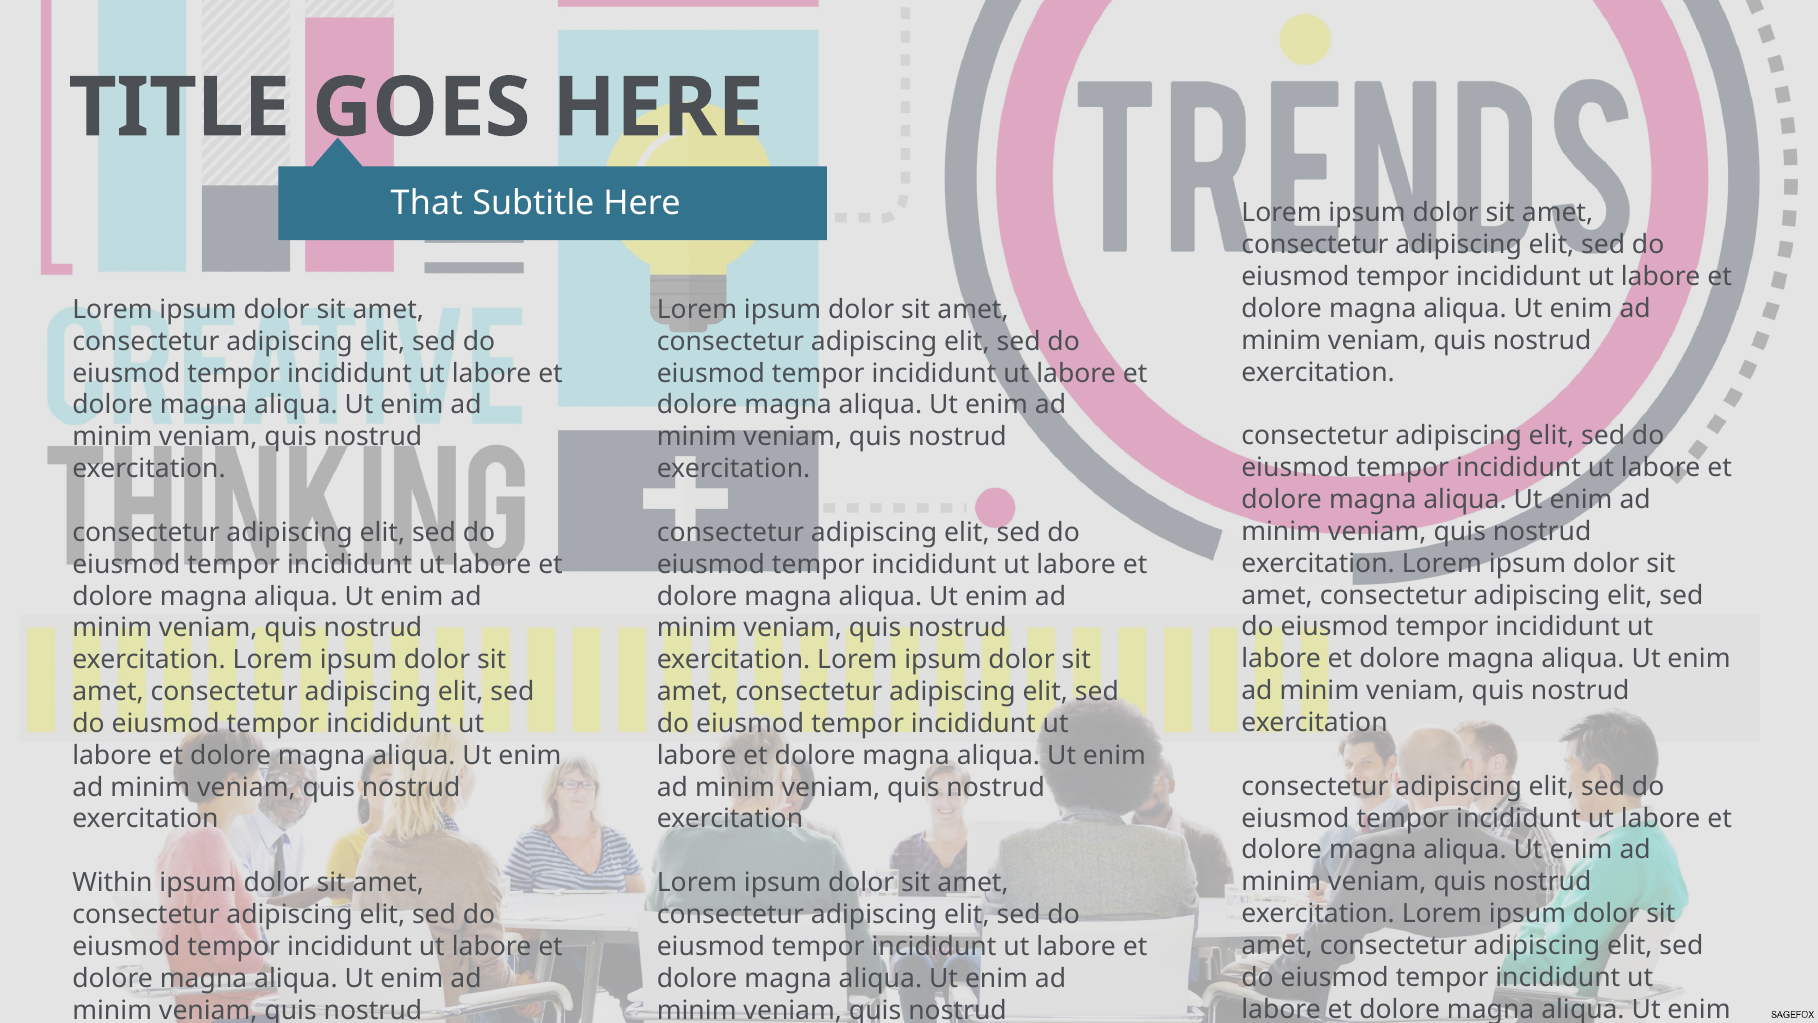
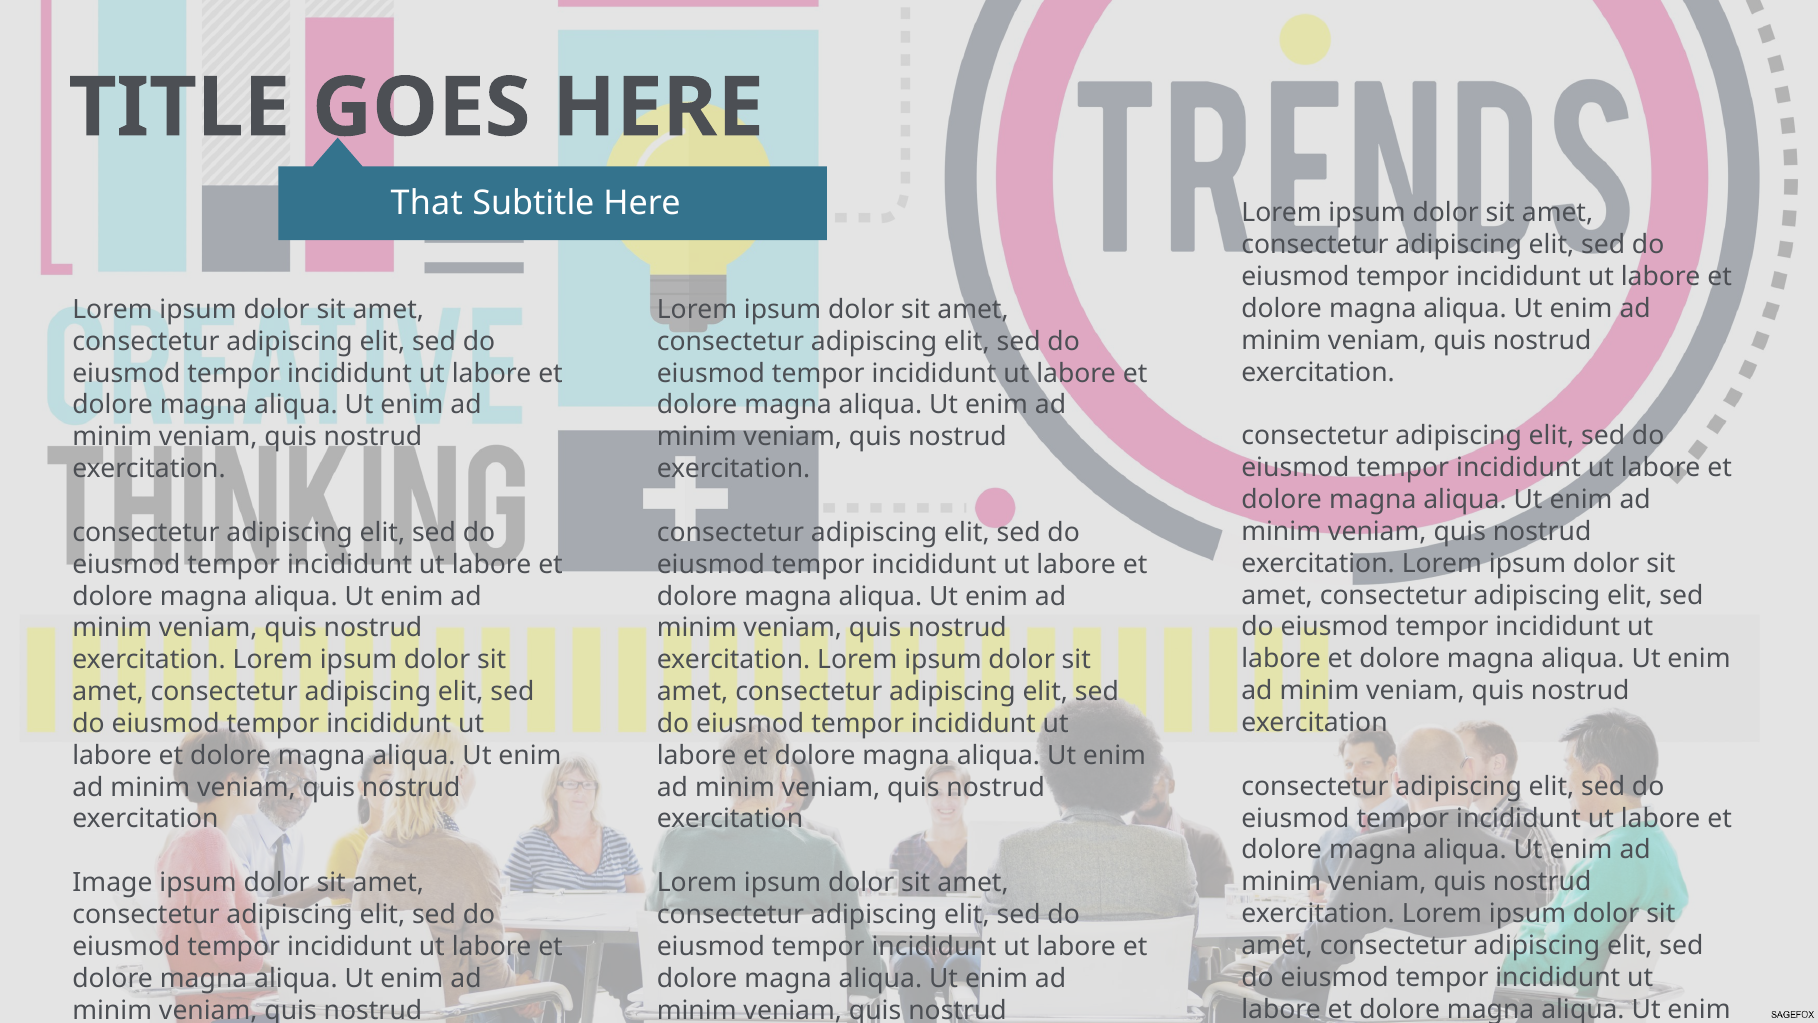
Within: Within -> Image (112, 883)
